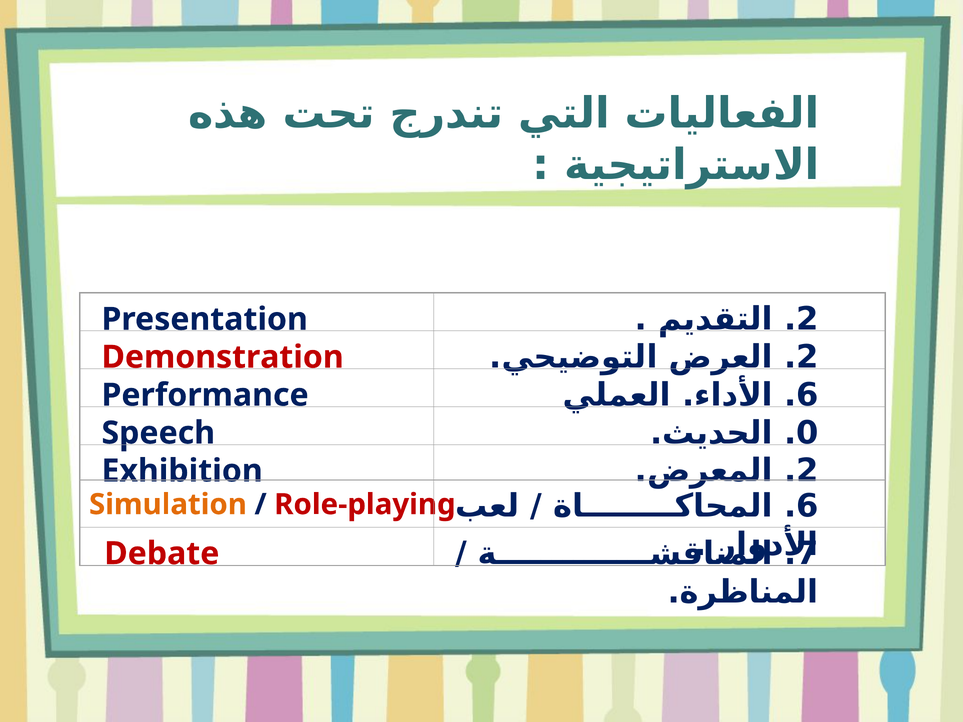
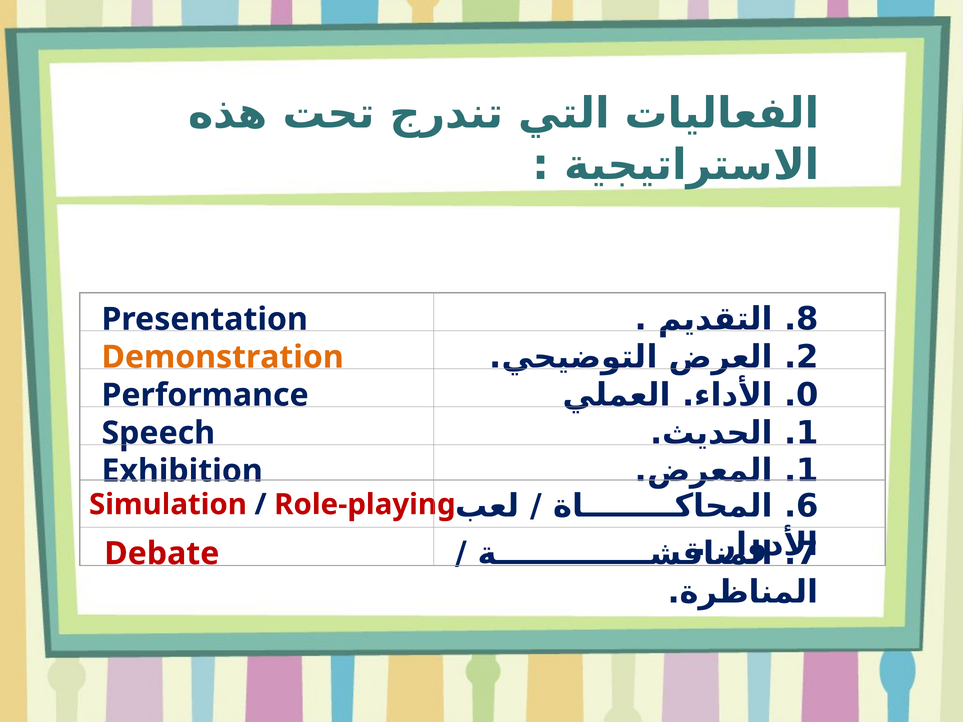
Presentation 2: 2 -> 8 (807, 319)
Demonstration colour: red -> orange (223, 357)
Performance 6: 6 -> 0 (807, 395)
Speech 0: 0 -> 1 (807, 433)
Exhibition 2: 2 -> 1 (807, 471)
Simulation colour: orange -> red (168, 505)
